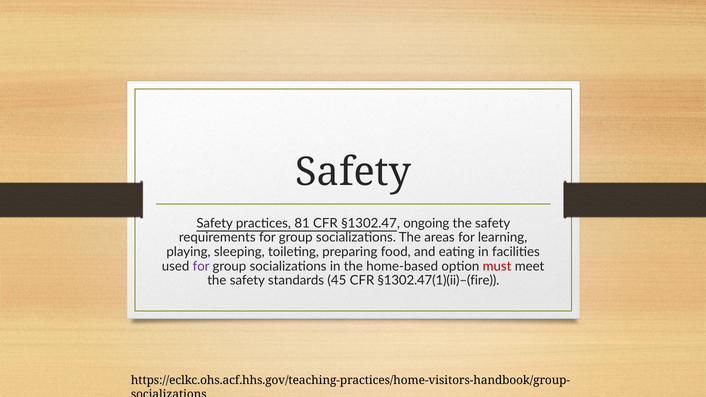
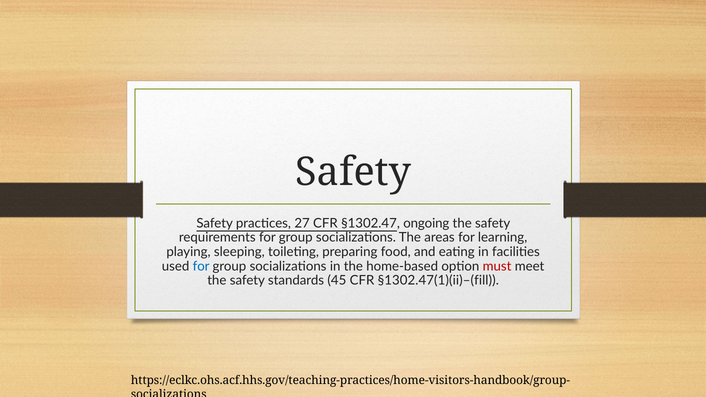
81: 81 -> 27 (302, 223)
for colour: purple -> blue (201, 266)
§1302.47(1)(ii)–(fire: §1302.47(1)(ii)–(fire -> §1302.47(1)(ii)–(fill (438, 281)
